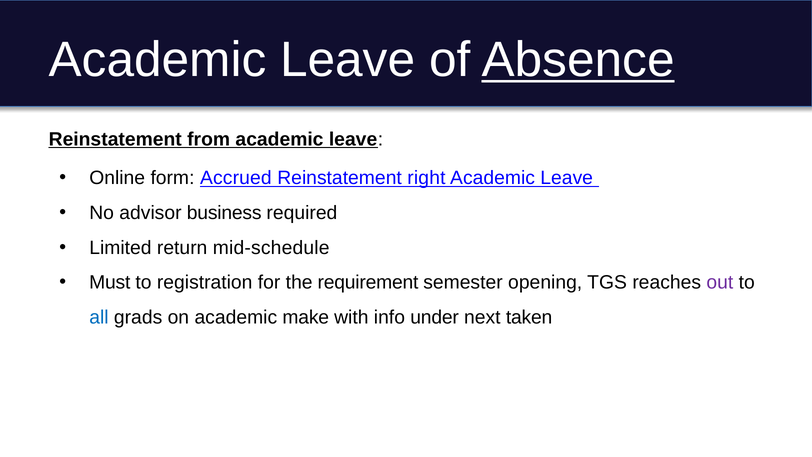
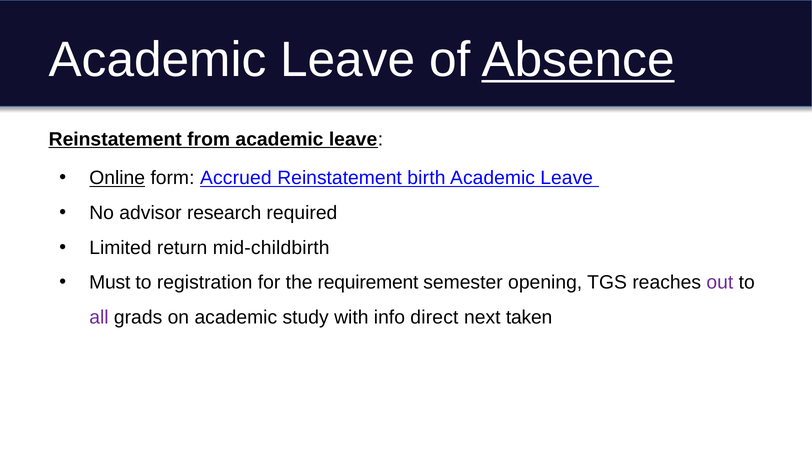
Online underline: none -> present (117, 178)
right: right -> birth (426, 178)
business: business -> research (224, 213)
mid-schedule: mid-schedule -> mid-childbirth (271, 248)
all colour: blue -> purple (99, 317)
make: make -> study (306, 317)
under: under -> direct (434, 317)
